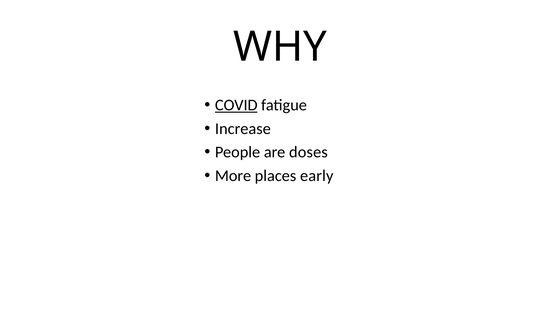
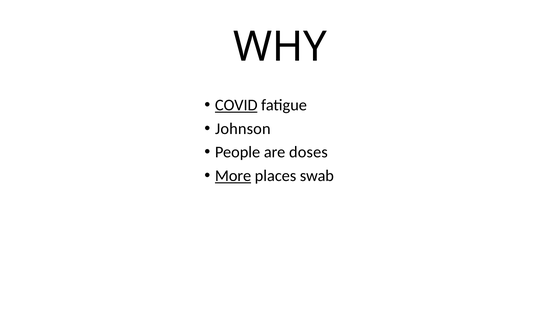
Increase: Increase -> Johnson (243, 129)
More underline: none -> present (233, 176)
early: early -> swab (317, 176)
